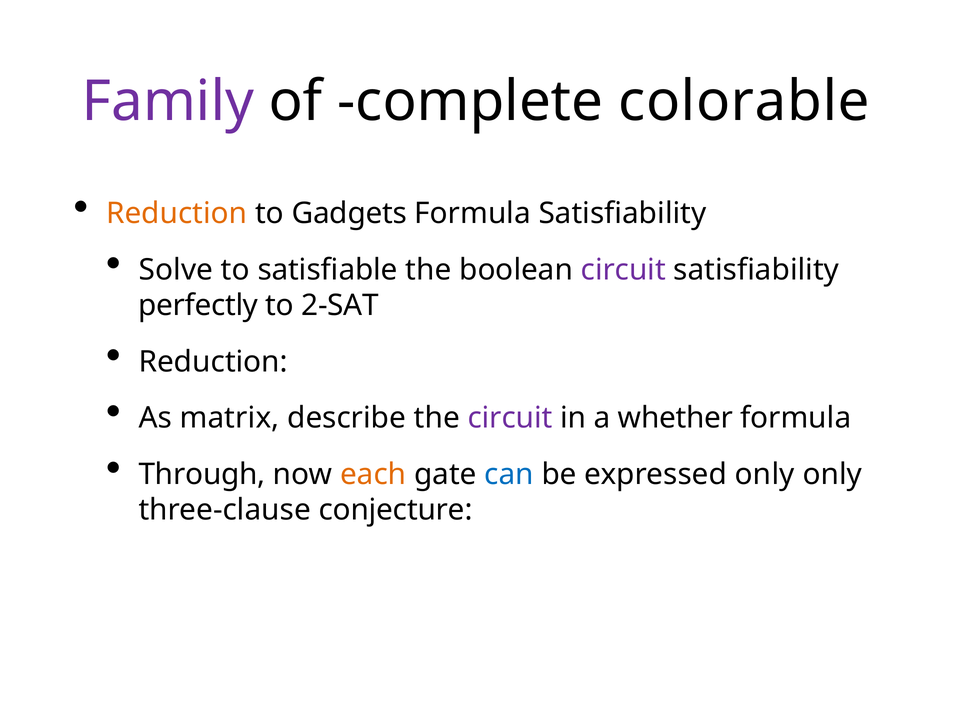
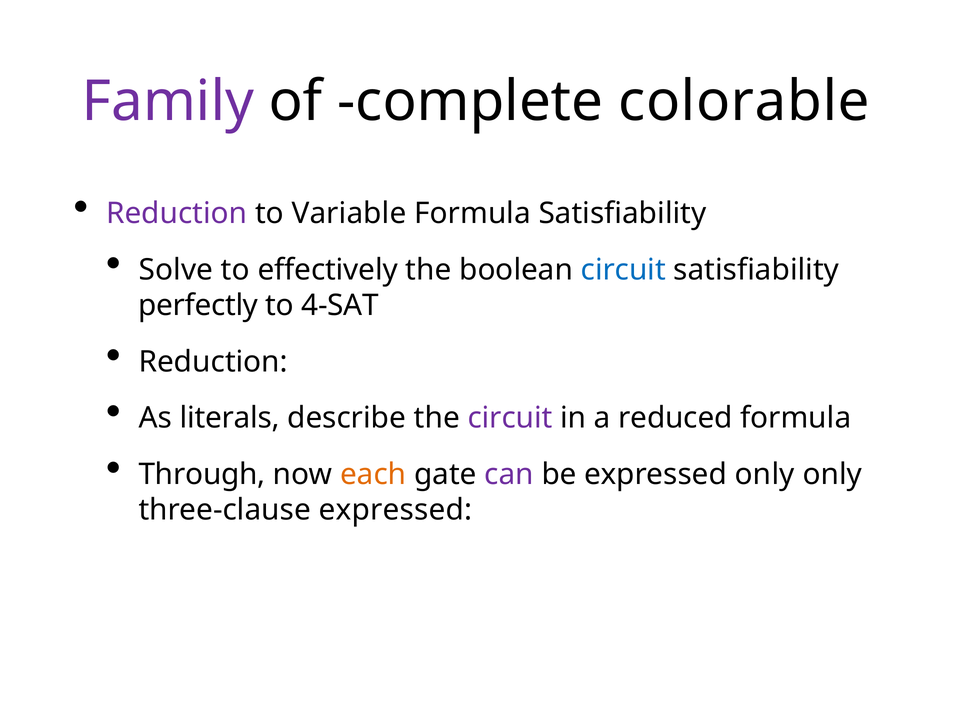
Reduction colour: orange -> purple (177, 214)
Gadgets: Gadgets -> Variable (349, 214)
satisfiable: satisfiable -> effectively (328, 270)
circuit colour: purple -> blue (623, 270)
2-SAT: 2-SAT -> 4-SAT (340, 306)
matrix: matrix -> literals (230, 418)
whether: whether -> reduced (675, 418)
can colour: blue -> purple (509, 474)
three-clause conjecture: conjecture -> expressed (395, 510)
